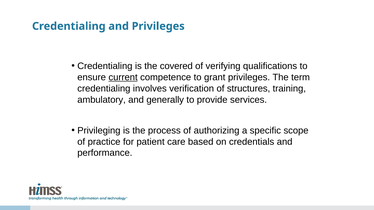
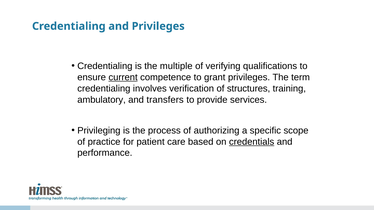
covered: covered -> multiple (176, 66)
generally: generally -> transfers (165, 100)
credentials underline: none -> present (252, 142)
